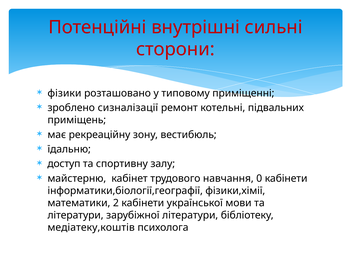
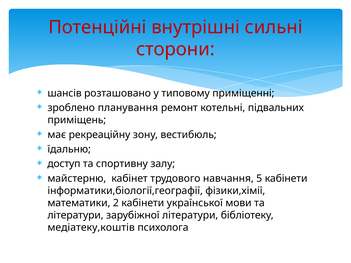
фізики: фізики -> шансів (65, 93)
сизналізації: сизналізації -> планування (128, 108)
0: 0 -> 5 (259, 179)
